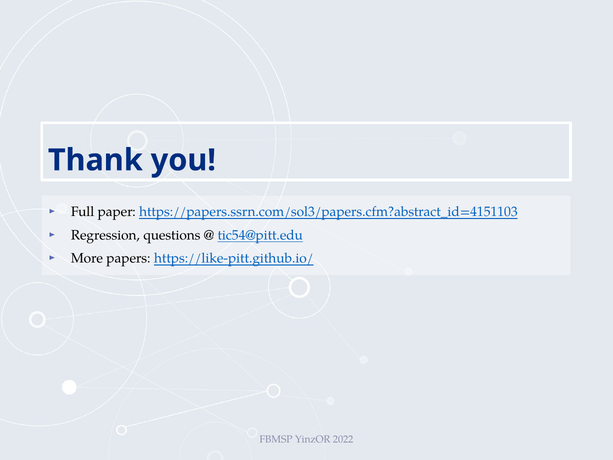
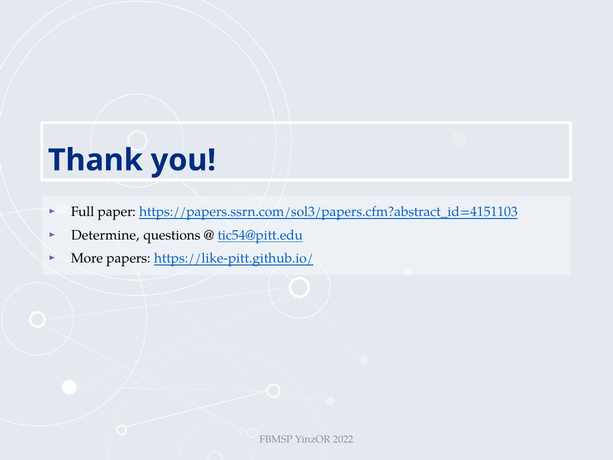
Regression: Regression -> Determine (105, 235)
